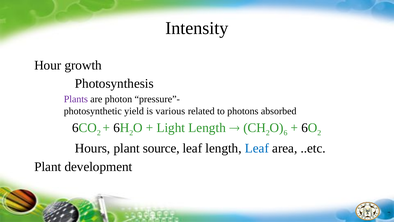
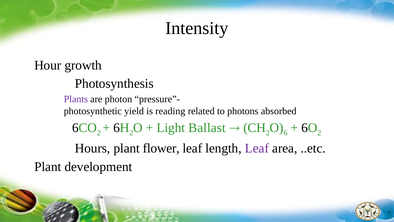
various: various -> reading (170, 111)
Light Length: Length -> Ballast (207, 127)
source: source -> flower (161, 148)
Leaf colour: blue -> purple (257, 148)
